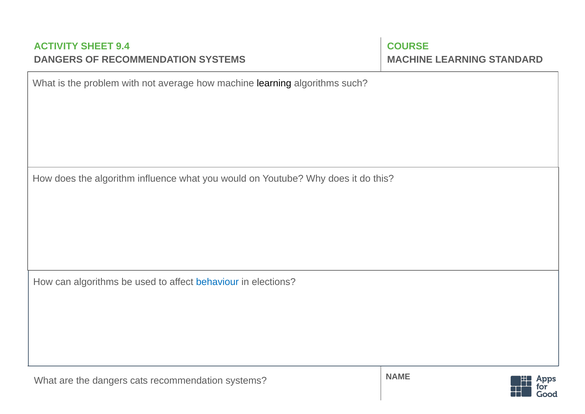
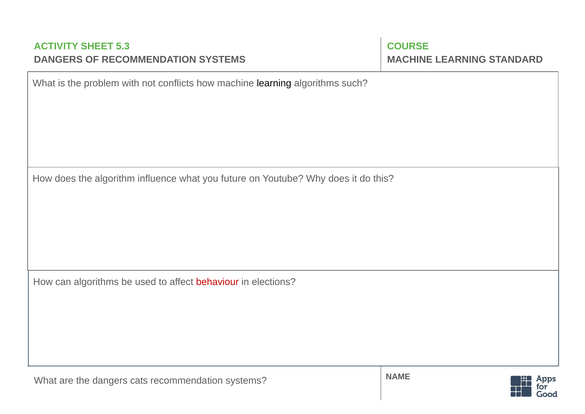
9.4: 9.4 -> 5.3 (123, 46)
average: average -> conflicts (176, 83)
would: would -> future (234, 179)
behaviour colour: blue -> red (217, 282)
